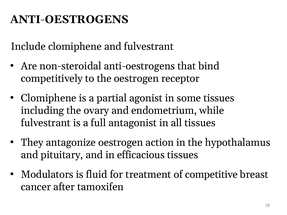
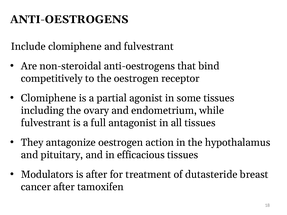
is fluid: fluid -> after (97, 175)
competitive: competitive -> dutasteride (211, 175)
